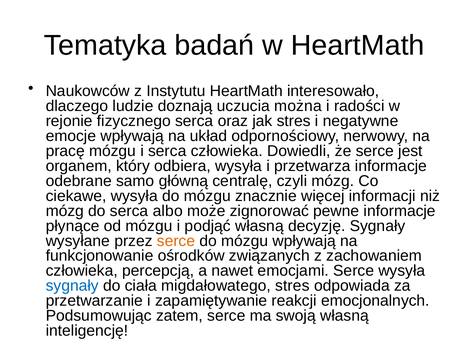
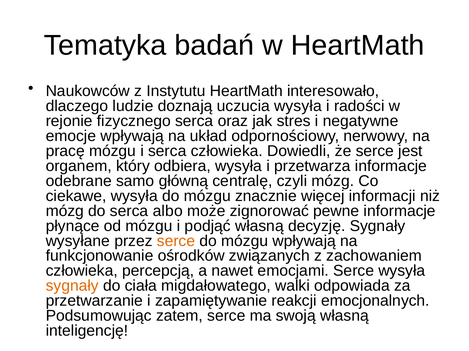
uczucia można: można -> wysyła (298, 106)
sygnały colour: blue -> orange (72, 286)
migdałowatego stres: stres -> walki (292, 286)
